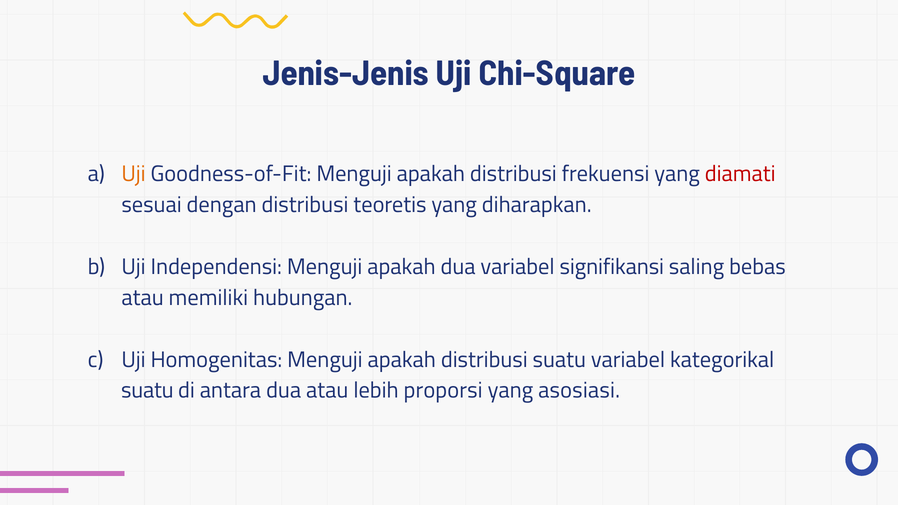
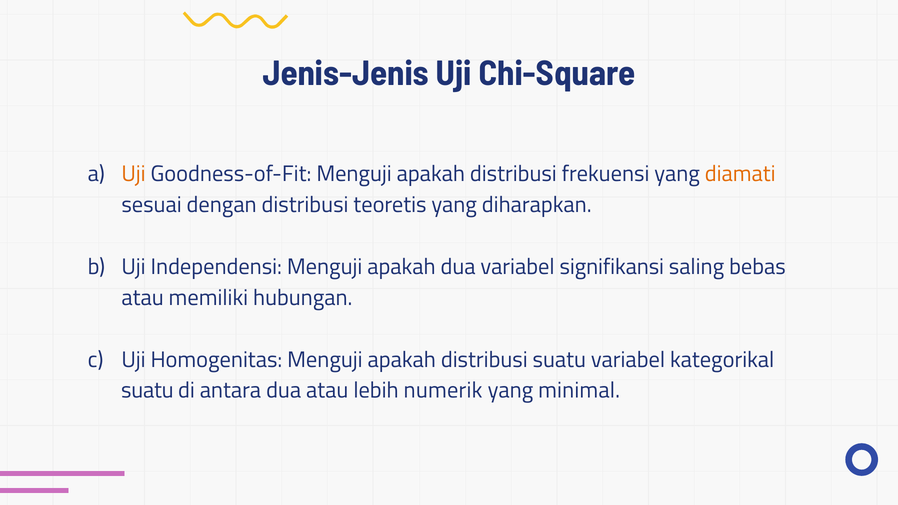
diamati colour: red -> orange (740, 174)
proporsi: proporsi -> numerik (443, 391)
asosiasi: asosiasi -> minimal (579, 391)
